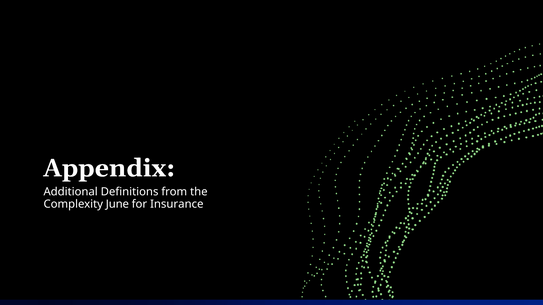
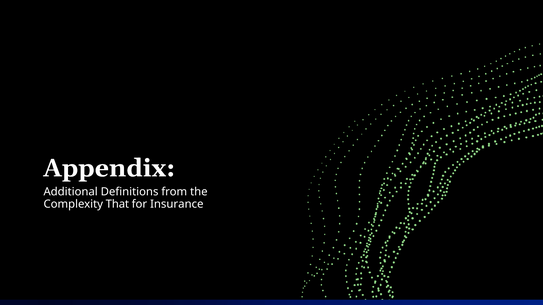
June: June -> That (117, 204)
